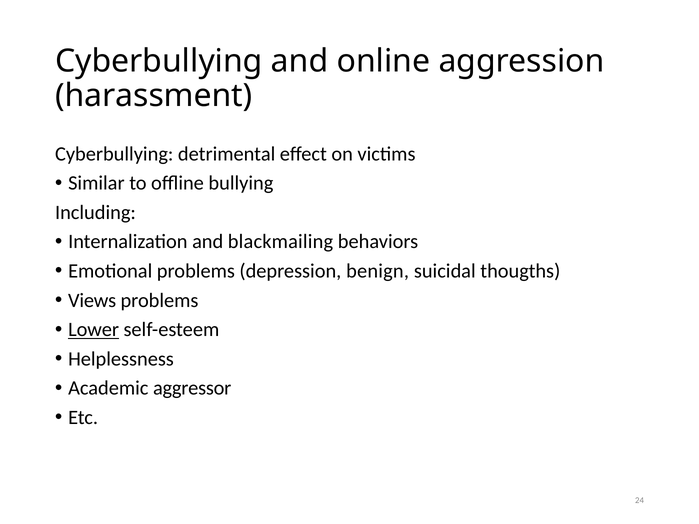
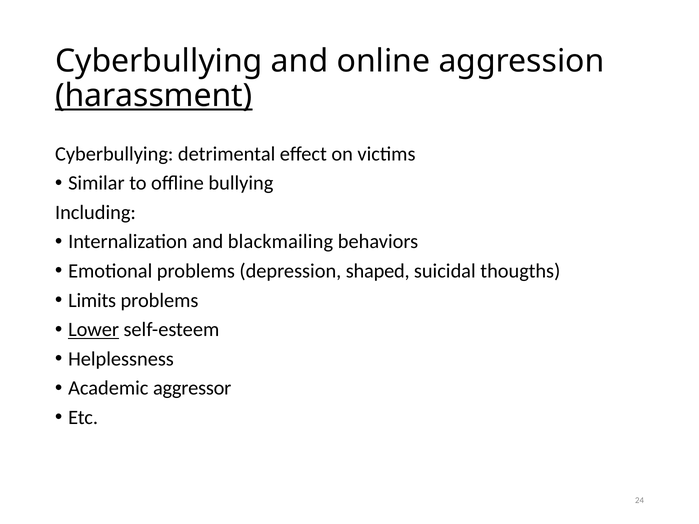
harassment underline: none -> present (154, 96)
benign: benign -> shaped (378, 271)
Views: Views -> Limits (92, 300)
